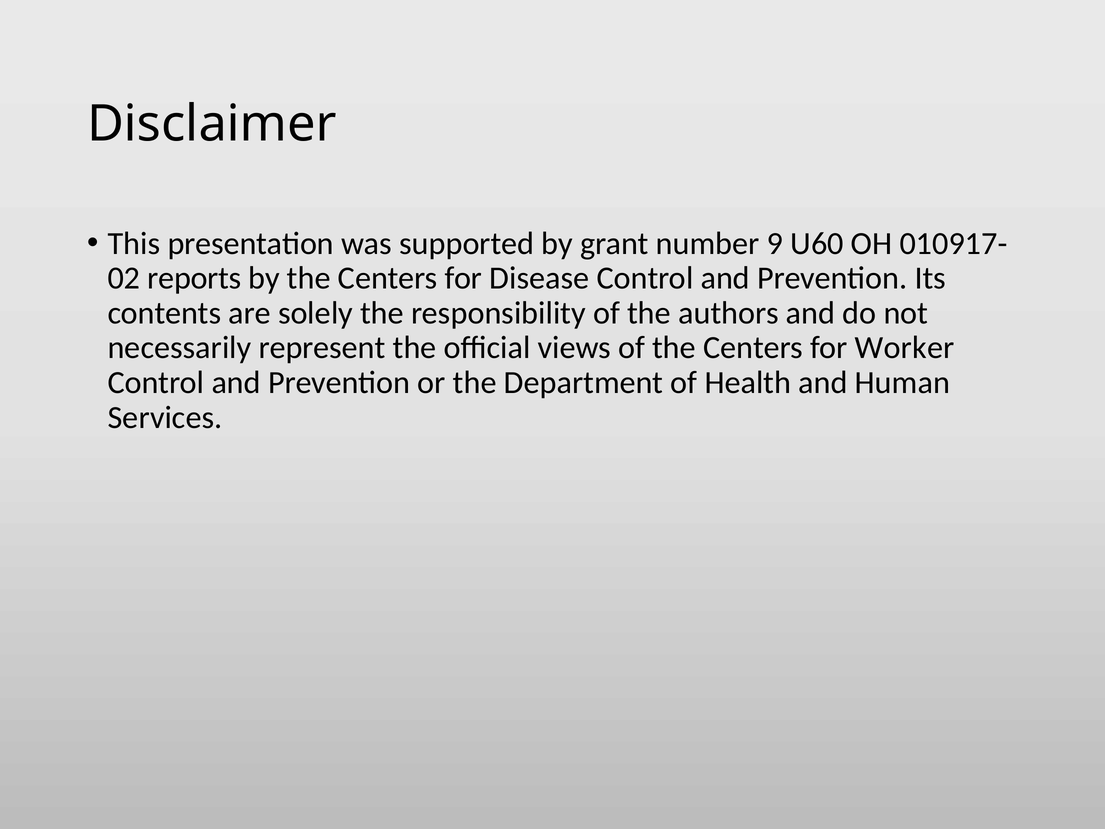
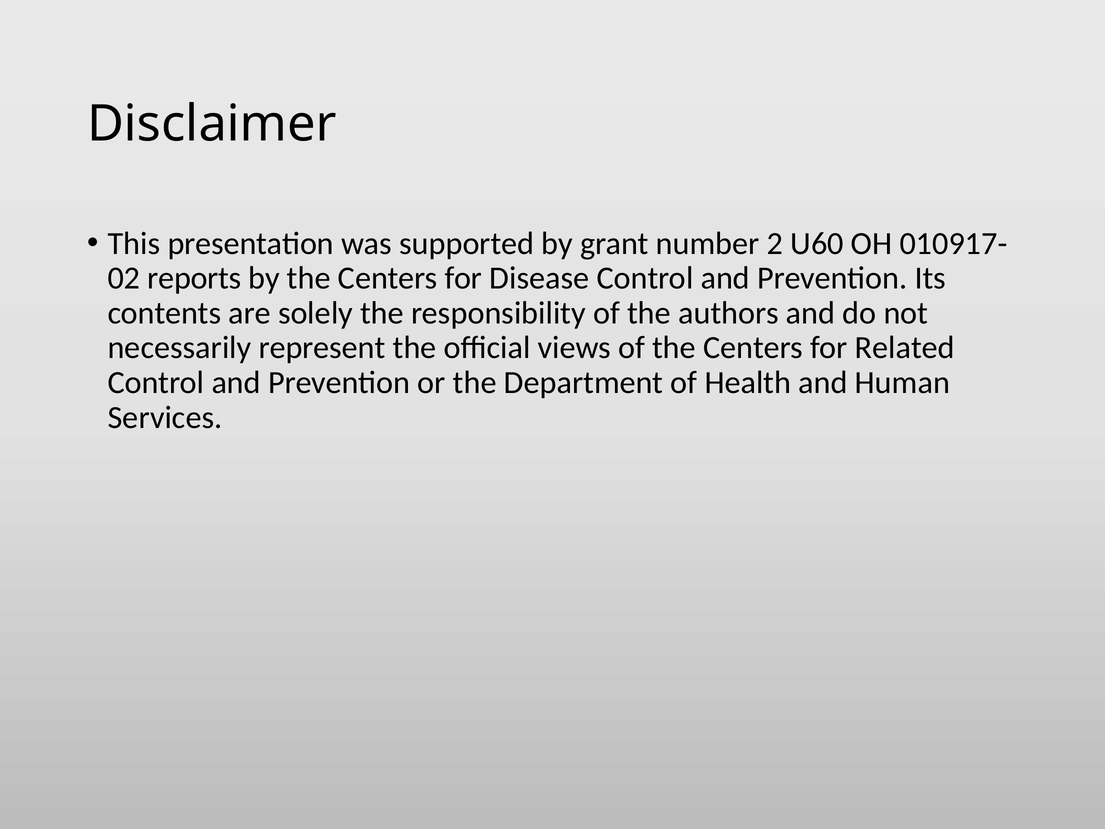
9: 9 -> 2 (775, 243)
Worker: Worker -> Related (905, 348)
